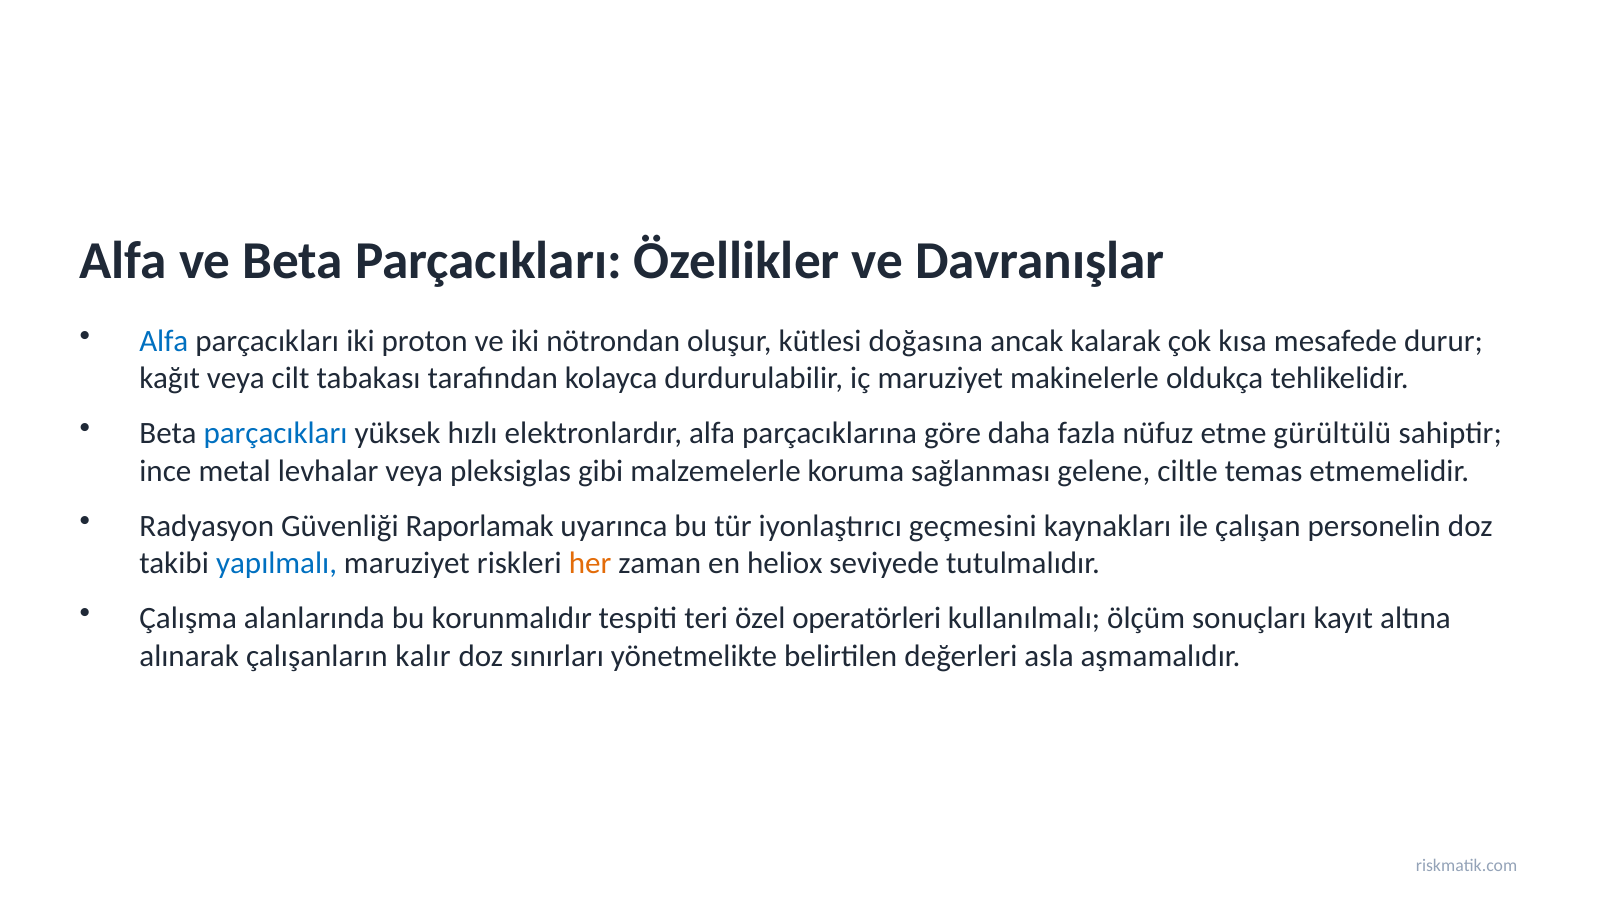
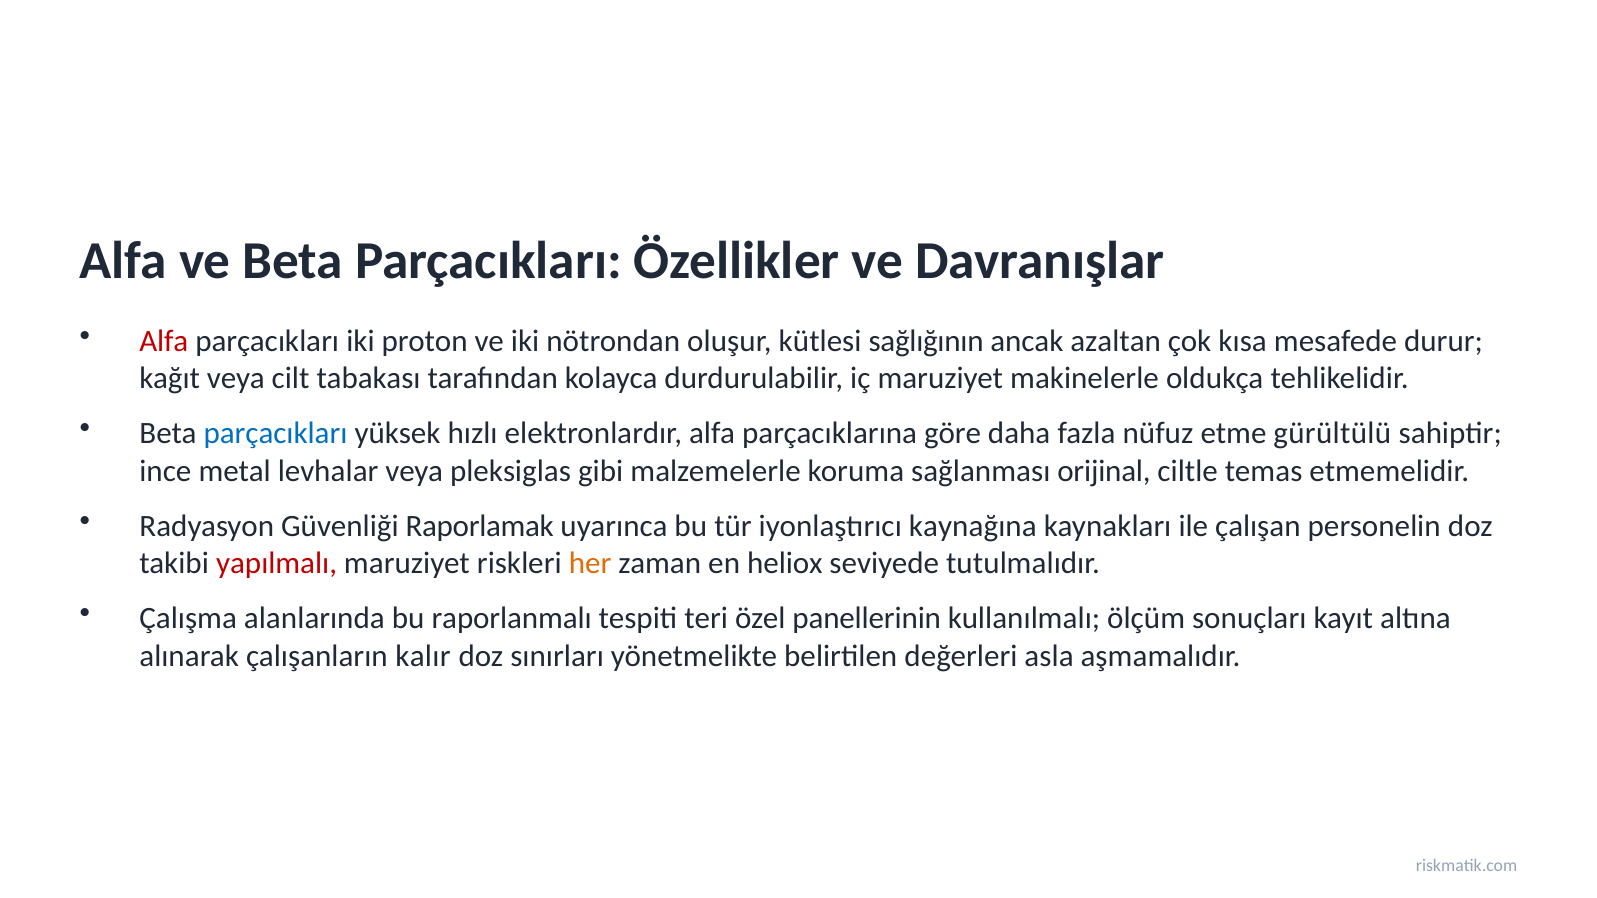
Alfa colour: blue -> red (164, 341)
doğasına: doğasına -> sağlığının (926, 341)
kalarak: kalarak -> azaltan (1116, 341)
gelene: gelene -> orijinal (1104, 471)
geçmesini: geçmesini -> kaynağına (973, 526)
yapılmalı colour: blue -> red (277, 564)
korunmalıdır: korunmalıdır -> raporlanmalı (512, 619)
operatörleri: operatörleri -> panellerinin (867, 619)
